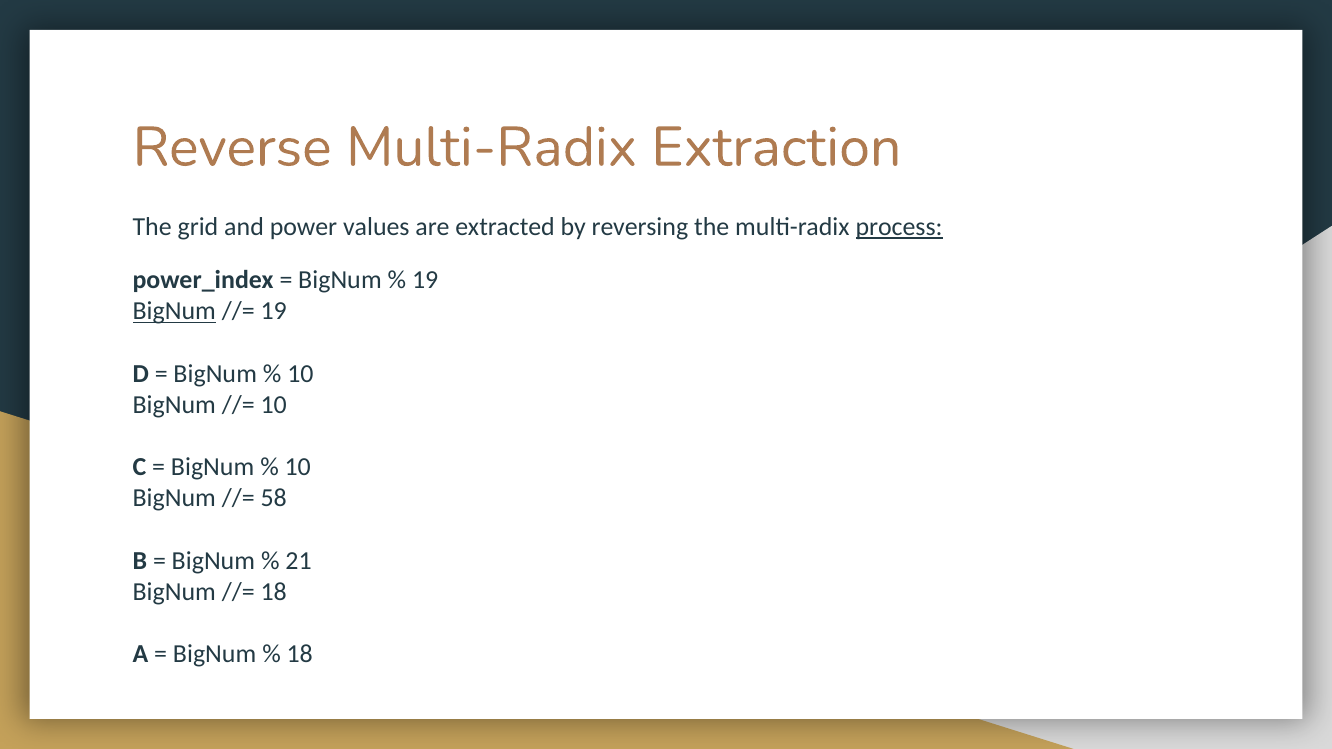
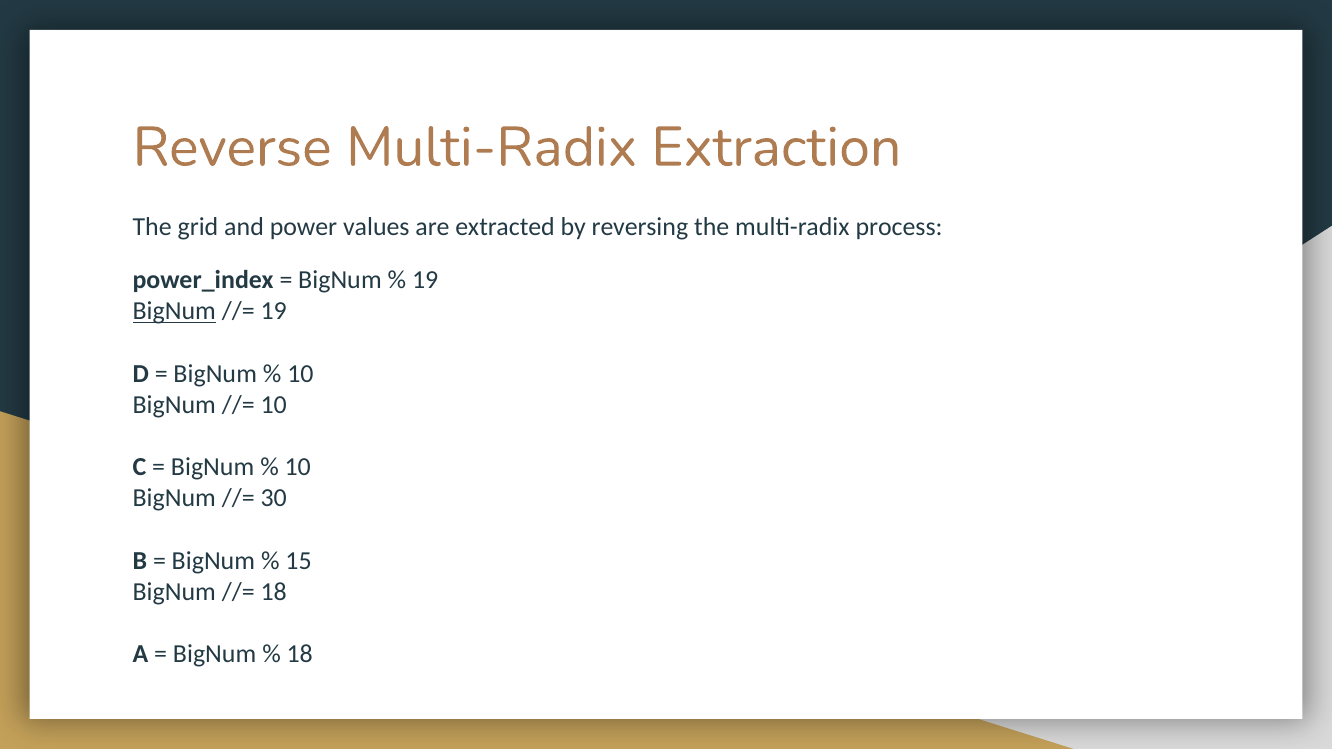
process underline: present -> none (899, 227)
58: 58 -> 30 (274, 498)
21: 21 -> 15 (299, 561)
